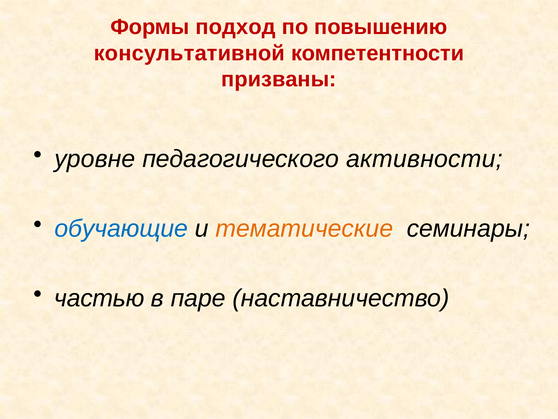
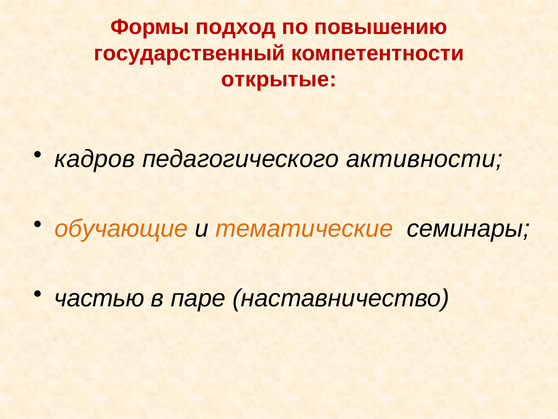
консультативной: консультативной -> государственный (190, 53)
призваны: призваны -> открытые (279, 79)
уровне: уровне -> кадров (95, 159)
обучающие colour: blue -> orange (121, 228)
